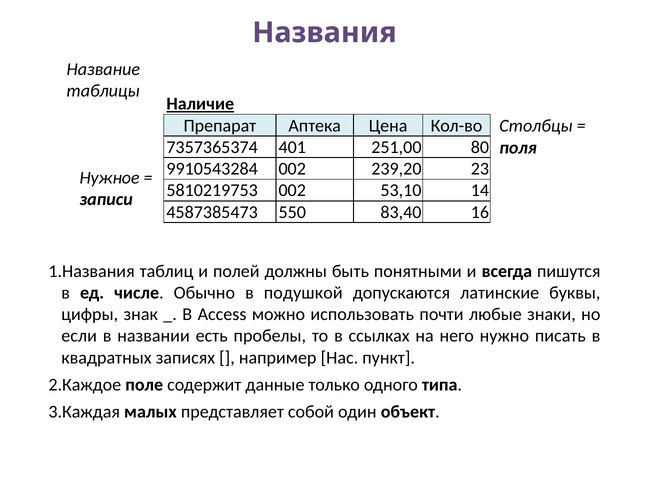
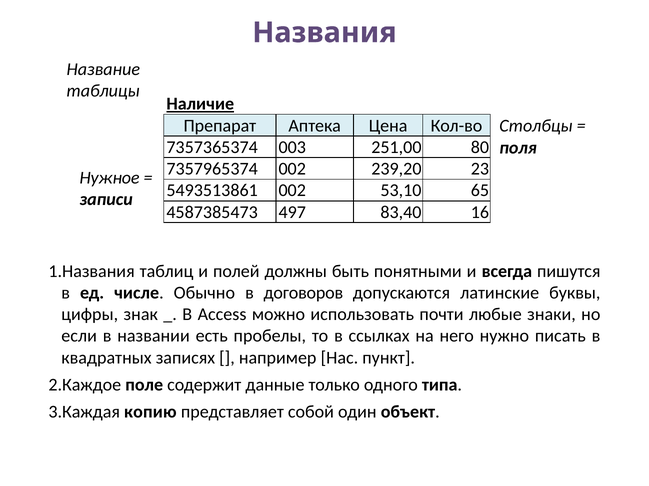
401: 401 -> 003 (292, 147)
9910543284: 9910543284 -> 7357965374 (212, 169)
5810219753: 5810219753 -> 5493513861 (212, 191)
14: 14 -> 65 (480, 191)
550: 550 -> 497 (292, 212)
подушкой: подушкой -> договоров (303, 293)
малых: малых -> копию (150, 412)
